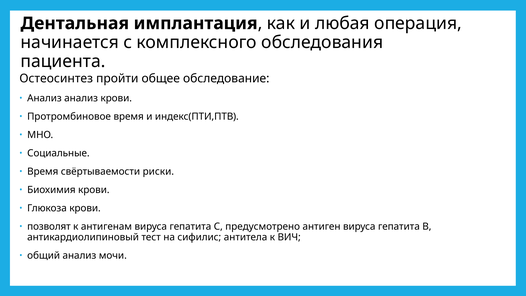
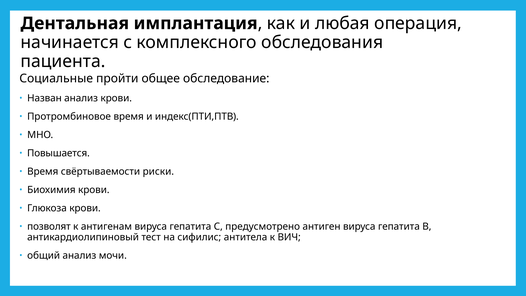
Остеосинтез: Остеосинтез -> Социальные (56, 79)
Анализ: Анализ -> Назван (44, 98)
Социальные: Социальные -> Повышается (58, 153)
